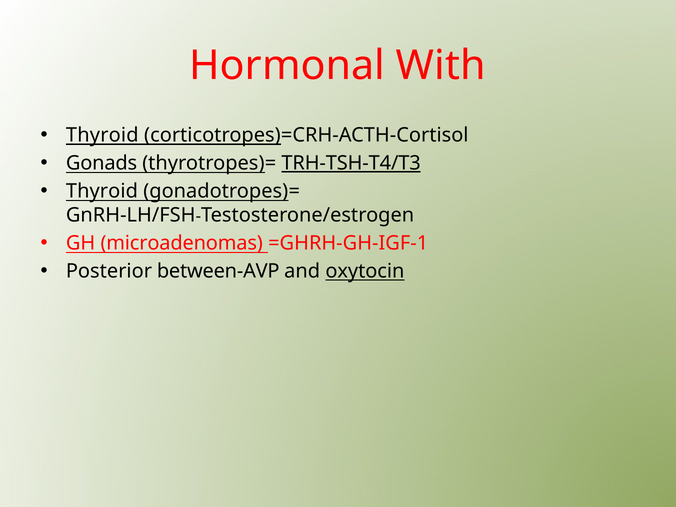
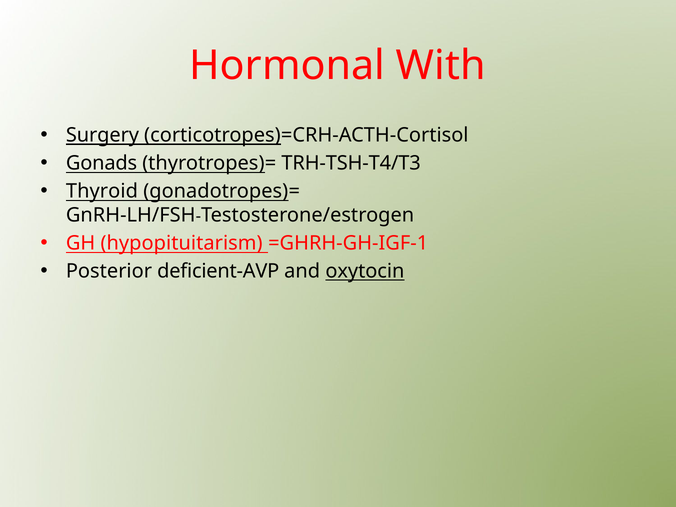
Thyroid: Thyroid -> Surgery (102, 135)
TRH-TSH-T4/T3 underline: present -> none (351, 163)
microadenomas: microadenomas -> hypopituitarism (182, 243)
between-AVP: between-AVP -> deficient-AVP (218, 271)
